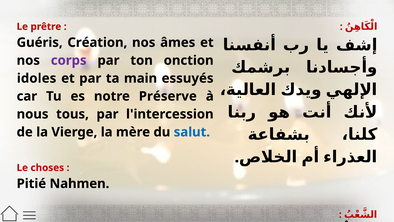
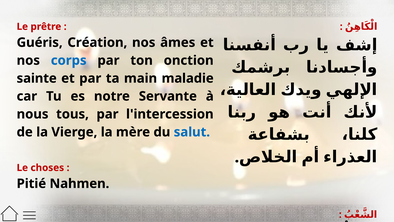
corps colour: purple -> blue (69, 60)
idoles: idoles -> sainte (37, 78)
essuyés: essuyés -> maladie (188, 78)
Préserve: Préserve -> Servante (168, 96)
